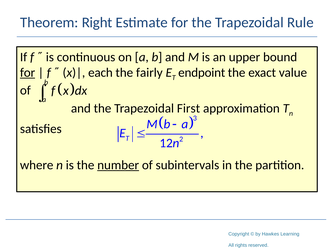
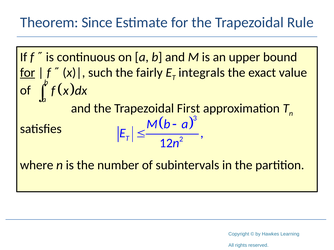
Right: Right -> Since (97, 22)
each: each -> such (100, 73)
endpoint: endpoint -> integrals (202, 73)
number underline: present -> none (118, 165)
